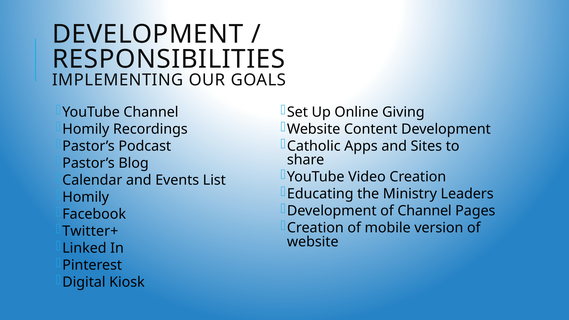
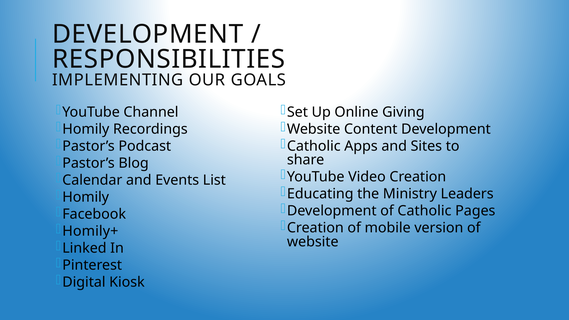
of Channel: Channel -> Catholic (424, 211)
Twitter+: Twitter+ -> Homily+ (90, 231)
